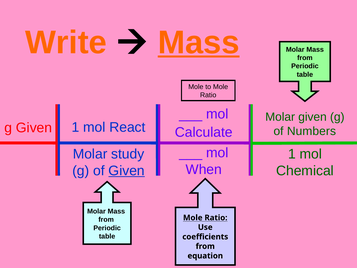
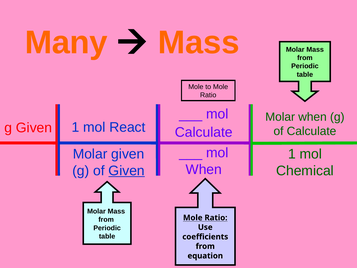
Write: Write -> Many (66, 42)
Mass underline: present -> none (199, 42)
Molar given: given -> when (312, 117)
of Numbers: Numbers -> Calculate (312, 131)
Molar study: study -> given (128, 154)
